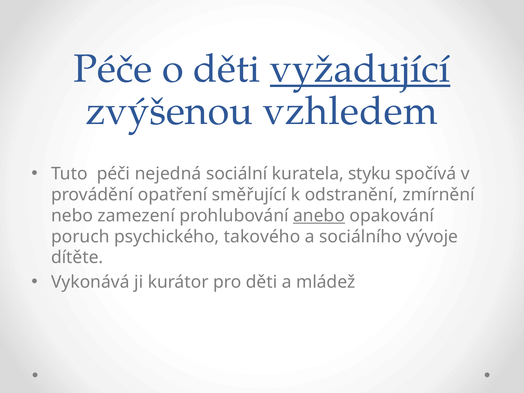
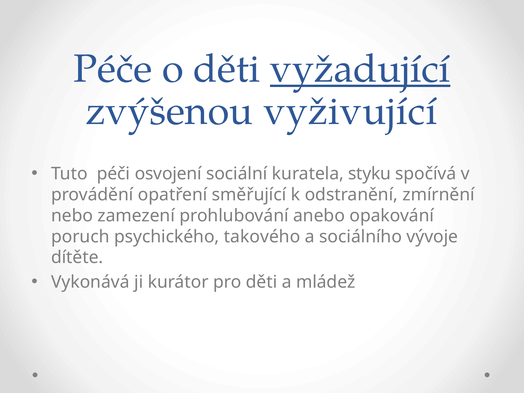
vzhledem: vzhledem -> vyživující (350, 111)
nejedná: nejedná -> osvojení (168, 174)
anebo underline: present -> none (319, 216)
